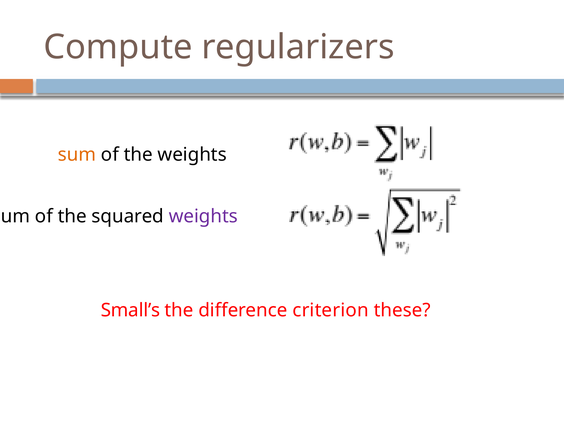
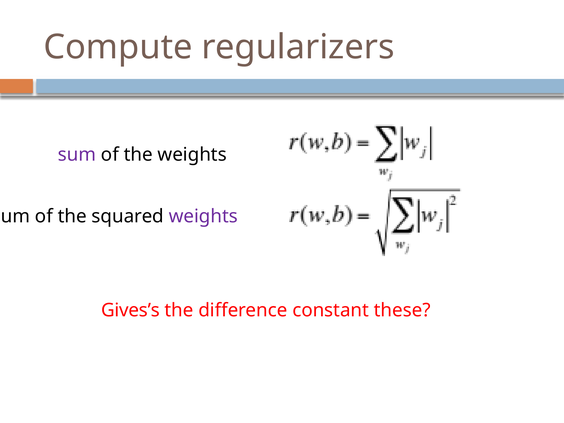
sum colour: orange -> purple (77, 155)
Small’s: Small’s -> Gives’s (130, 310)
criterion: criterion -> constant (331, 310)
